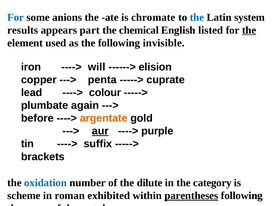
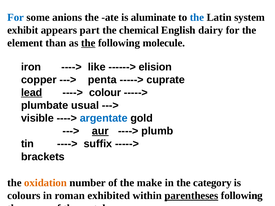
chromate: chromate -> aluminate (153, 17)
results: results -> exhibit (23, 30)
listed: listed -> dairy (211, 30)
the underline: present -> none (249, 30)
used: used -> than (56, 43)
the underline: none -> present (88, 43)
invisible: invisible -> molecule (164, 43)
will: will -> like (97, 67)
lead underline: none -> present (32, 93)
again: again -> usual (85, 105)
before: before -> visible (37, 118)
argentate colour: orange -> blue (104, 118)
purple: purple -> plumb (157, 131)
oxidation colour: blue -> orange (46, 183)
dilute: dilute -> make (149, 183)
scheme: scheme -> colours (24, 196)
